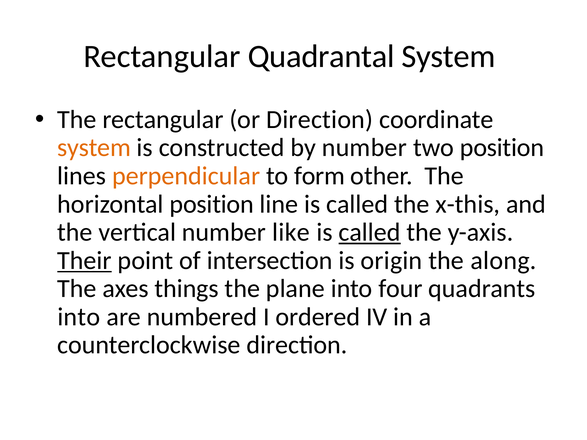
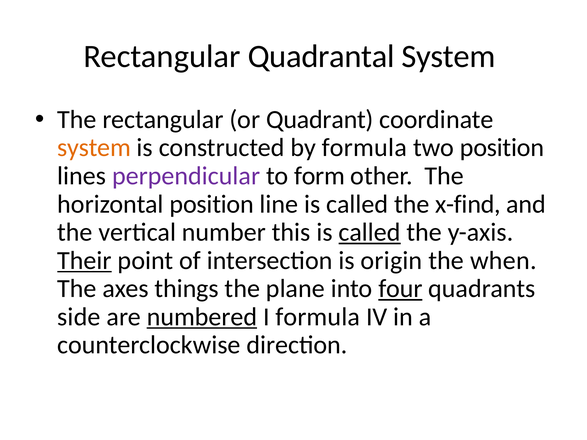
or Direction: Direction -> Quadrant (320, 120)
by number: number -> formula (364, 148)
perpendicular colour: orange -> purple (186, 176)
x-this: x-this -> x-find (468, 204)
like: like -> this (291, 232)
along: along -> when (503, 261)
four underline: none -> present (400, 289)
into: into -> side (79, 317)
numbered underline: none -> present (202, 317)
I ordered: ordered -> formula (318, 317)
